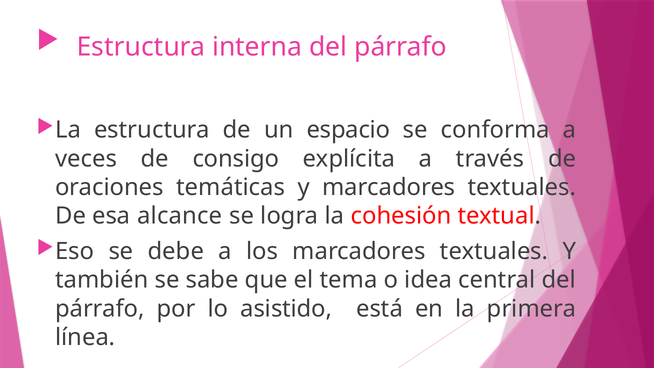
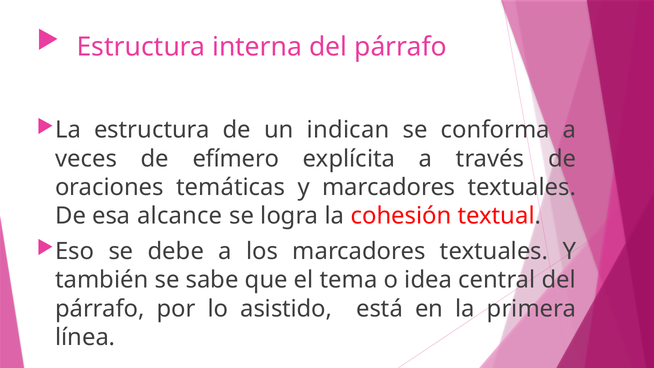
espacio: espacio -> indican (348, 130)
consigo: consigo -> efímero (236, 159)
